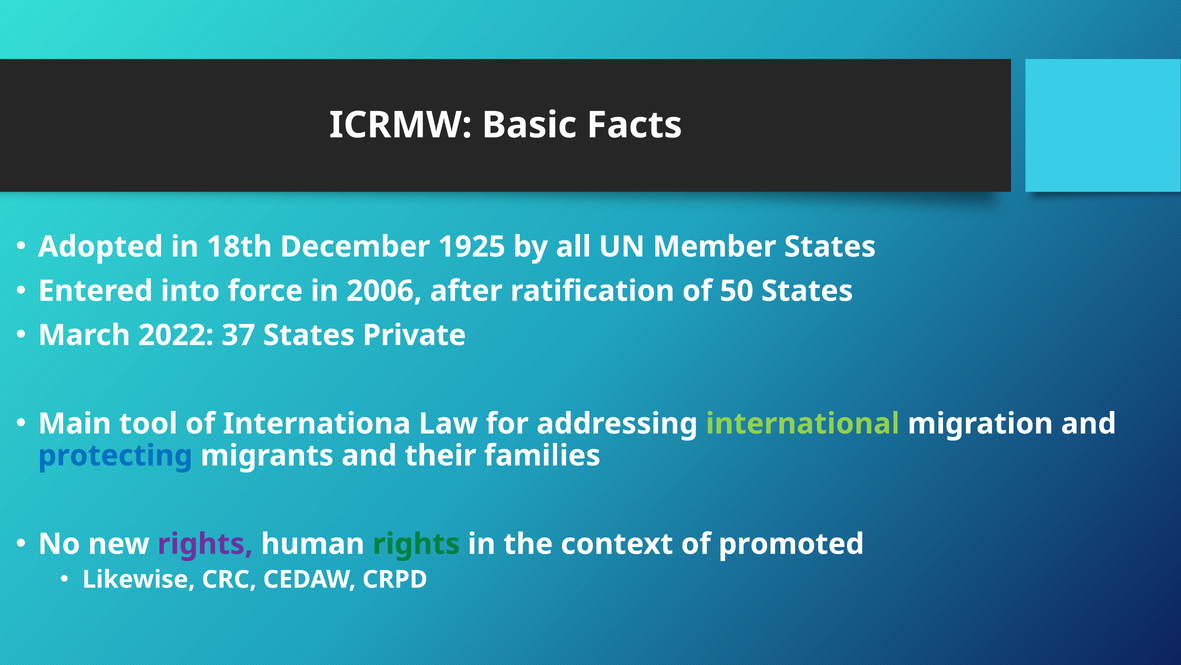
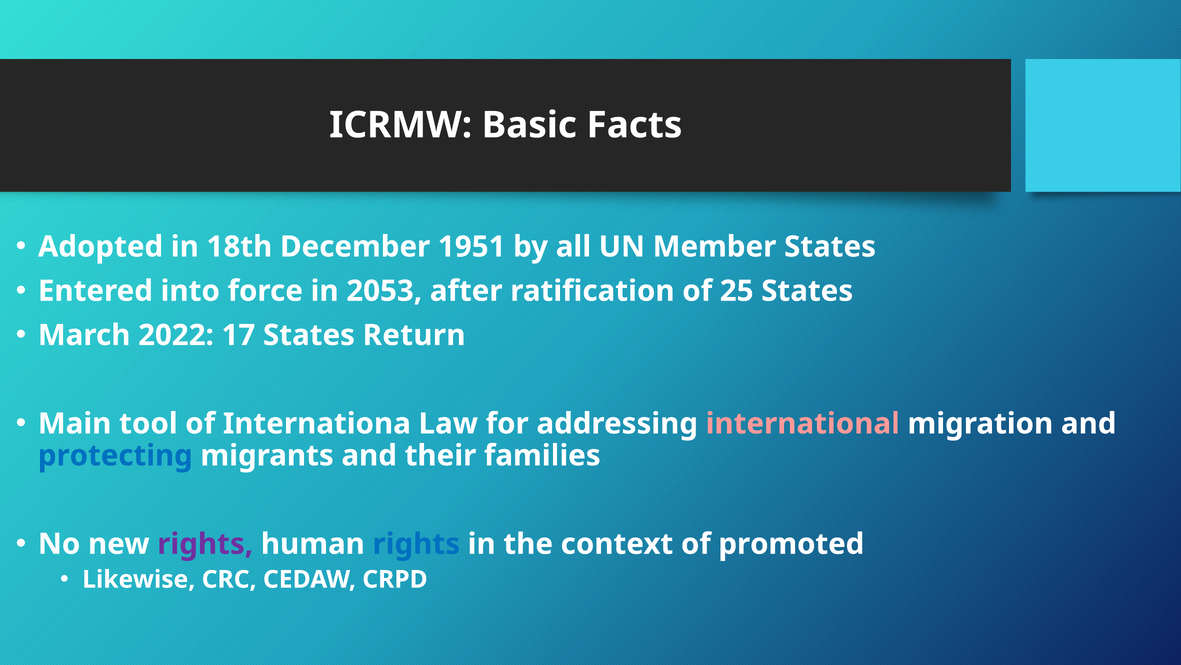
1925: 1925 -> 1951 (472, 247)
2006: 2006 -> 2053 (384, 291)
50: 50 -> 25 (737, 291)
37: 37 -> 17 (238, 335)
Private: Private -> Return (414, 335)
international colour: light green -> pink (803, 423)
rights colour: green -> blue (416, 544)
